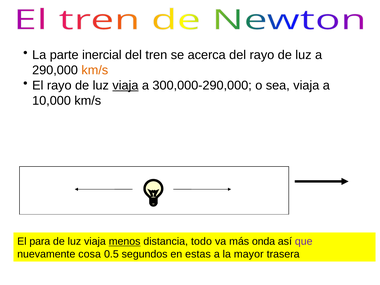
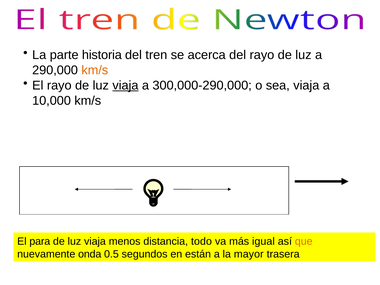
inercial: inercial -> historia (102, 55)
menos underline: present -> none (125, 241)
onda: onda -> igual (263, 241)
que colour: purple -> orange (304, 241)
cosa: cosa -> onda (90, 254)
estas: estas -> están (198, 254)
